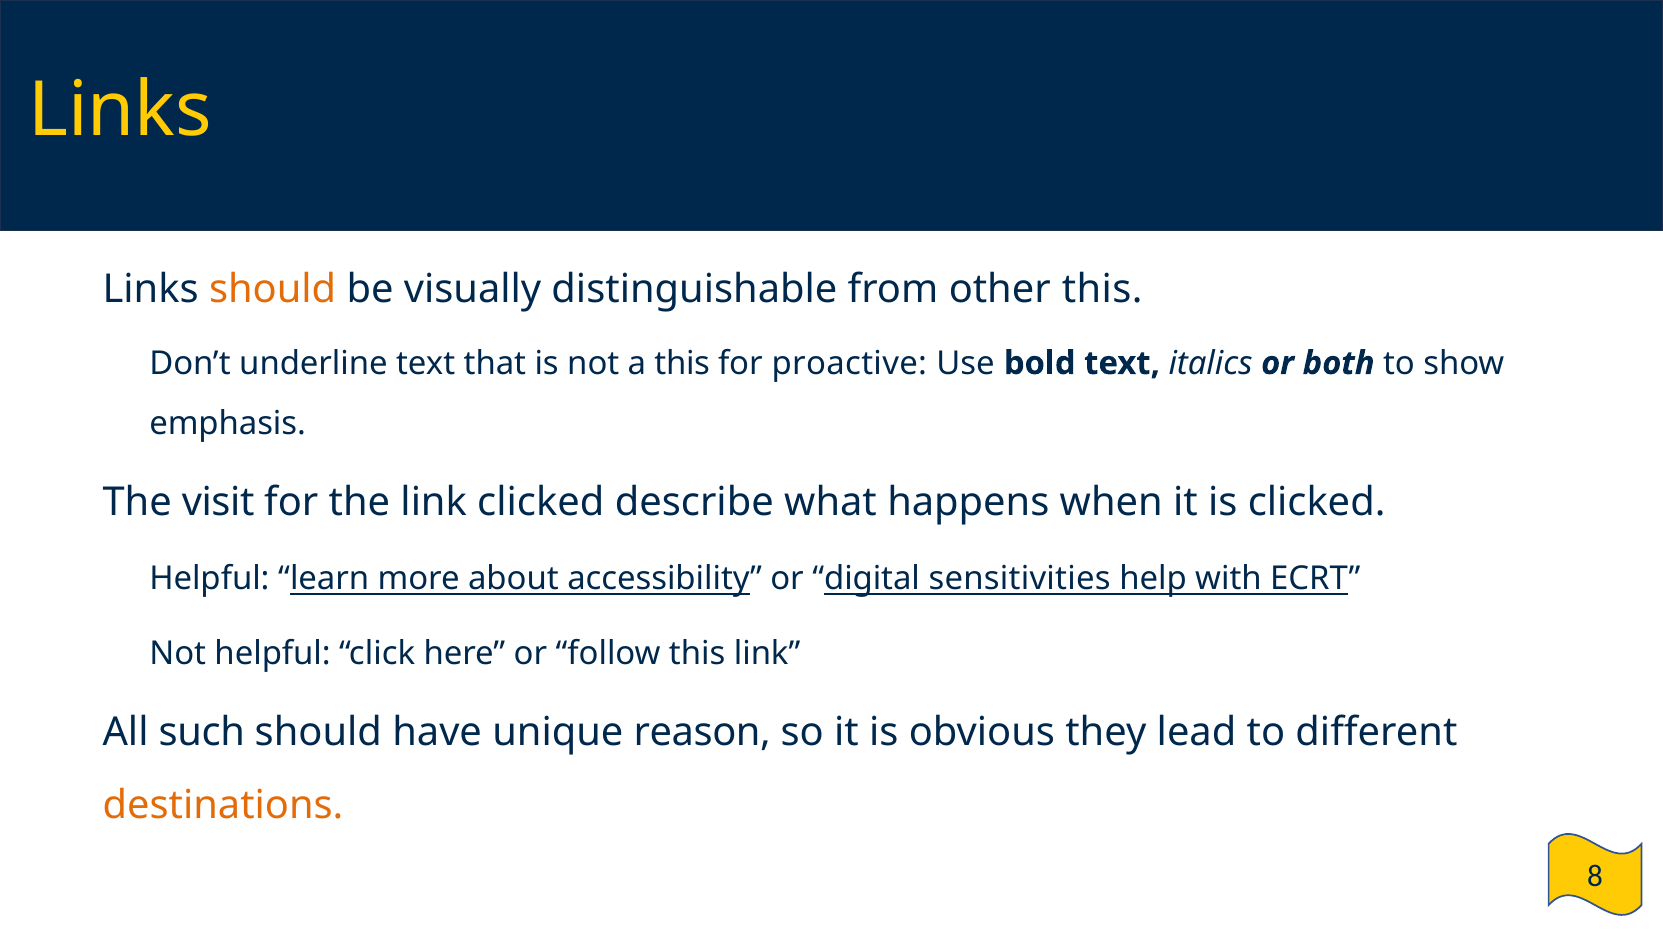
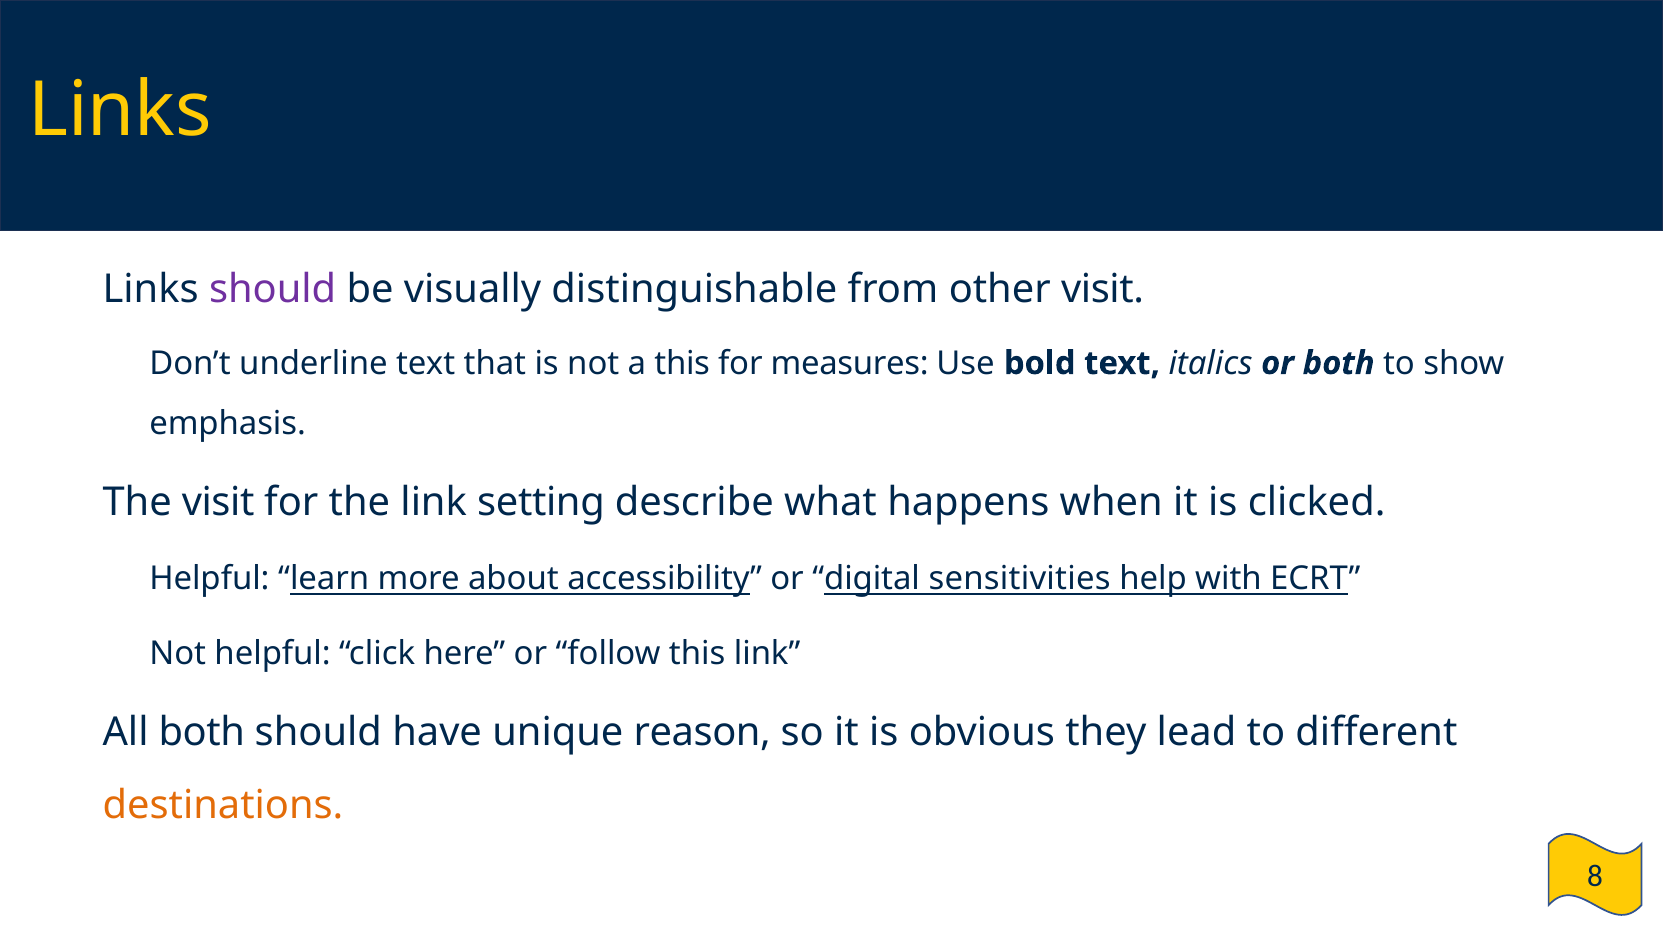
should colour: orange -> purple (273, 290)
other this: this -> visit (1103, 290)
proactive: proactive -> measures (850, 363)
link clicked: clicked -> setting (541, 502)
All such: such -> both (202, 732)
